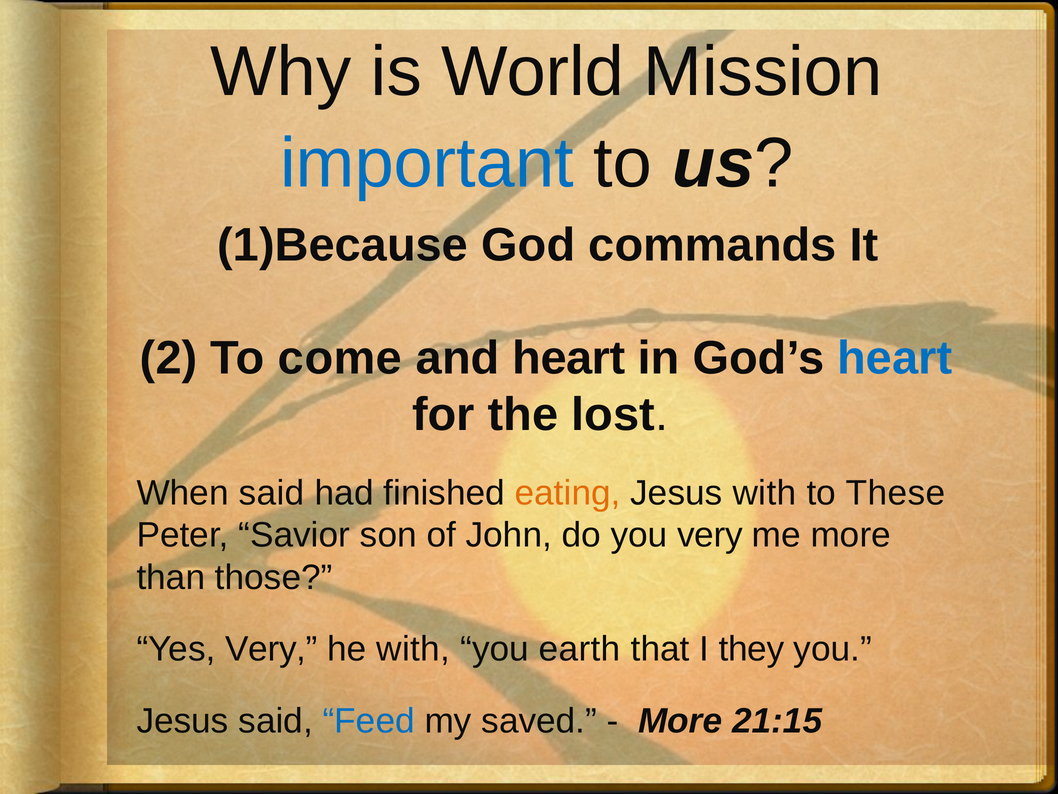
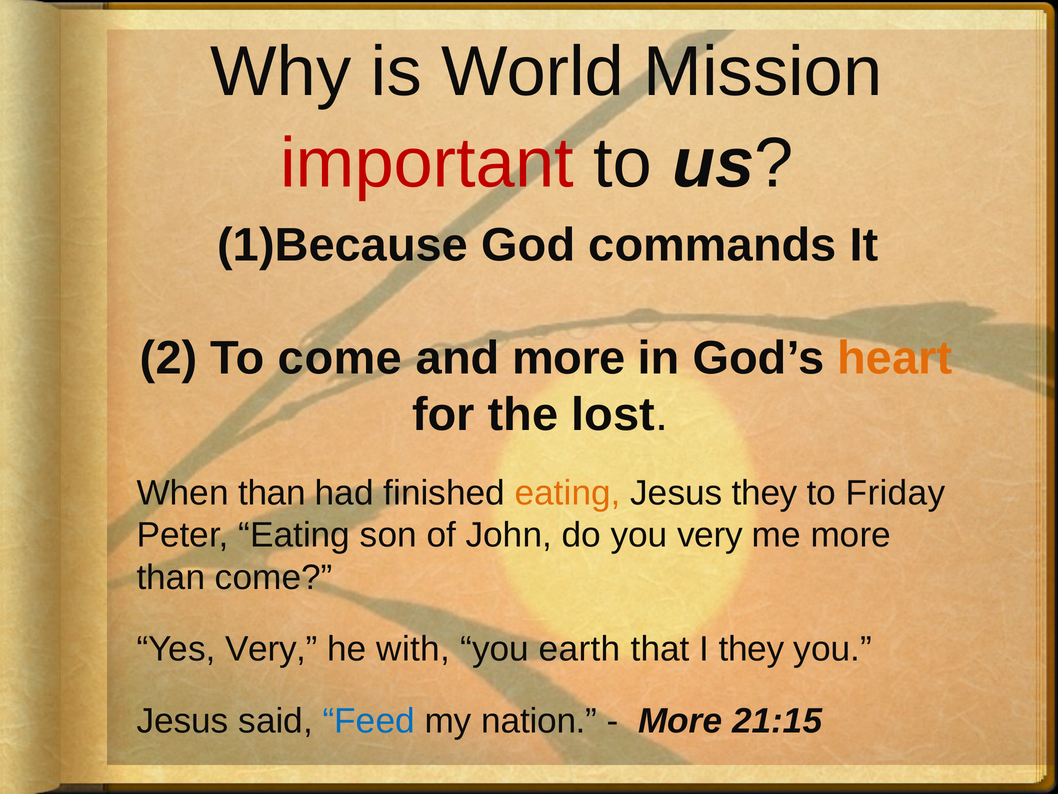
important colour: blue -> red (427, 163)
and heart: heart -> more (569, 358)
heart colour: blue -> orange (895, 358)
When said: said -> than (272, 493)
Jesus with: with -> they (765, 493)
These: These -> Friday (896, 493)
Peter Savior: Savior -> Eating (294, 535)
than those: those -> come (274, 577)
saved: saved -> nation (539, 721)
